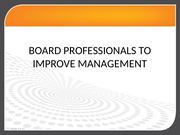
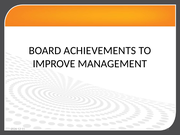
PROFESSIONALS: PROFESSIONALS -> ACHIEVEMENTS (100, 51)
